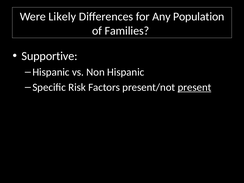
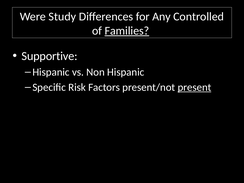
Likely: Likely -> Study (62, 16)
Population: Population -> Controlled (199, 16)
Families underline: none -> present (127, 31)
